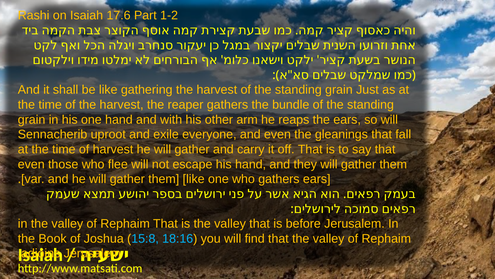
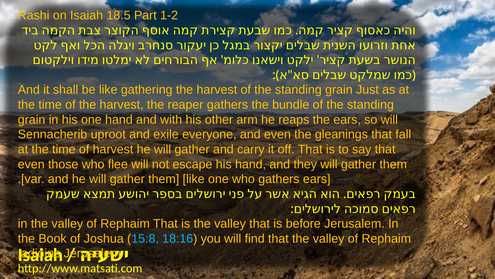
17.6: 17.6 -> 18.5 (119, 15)
